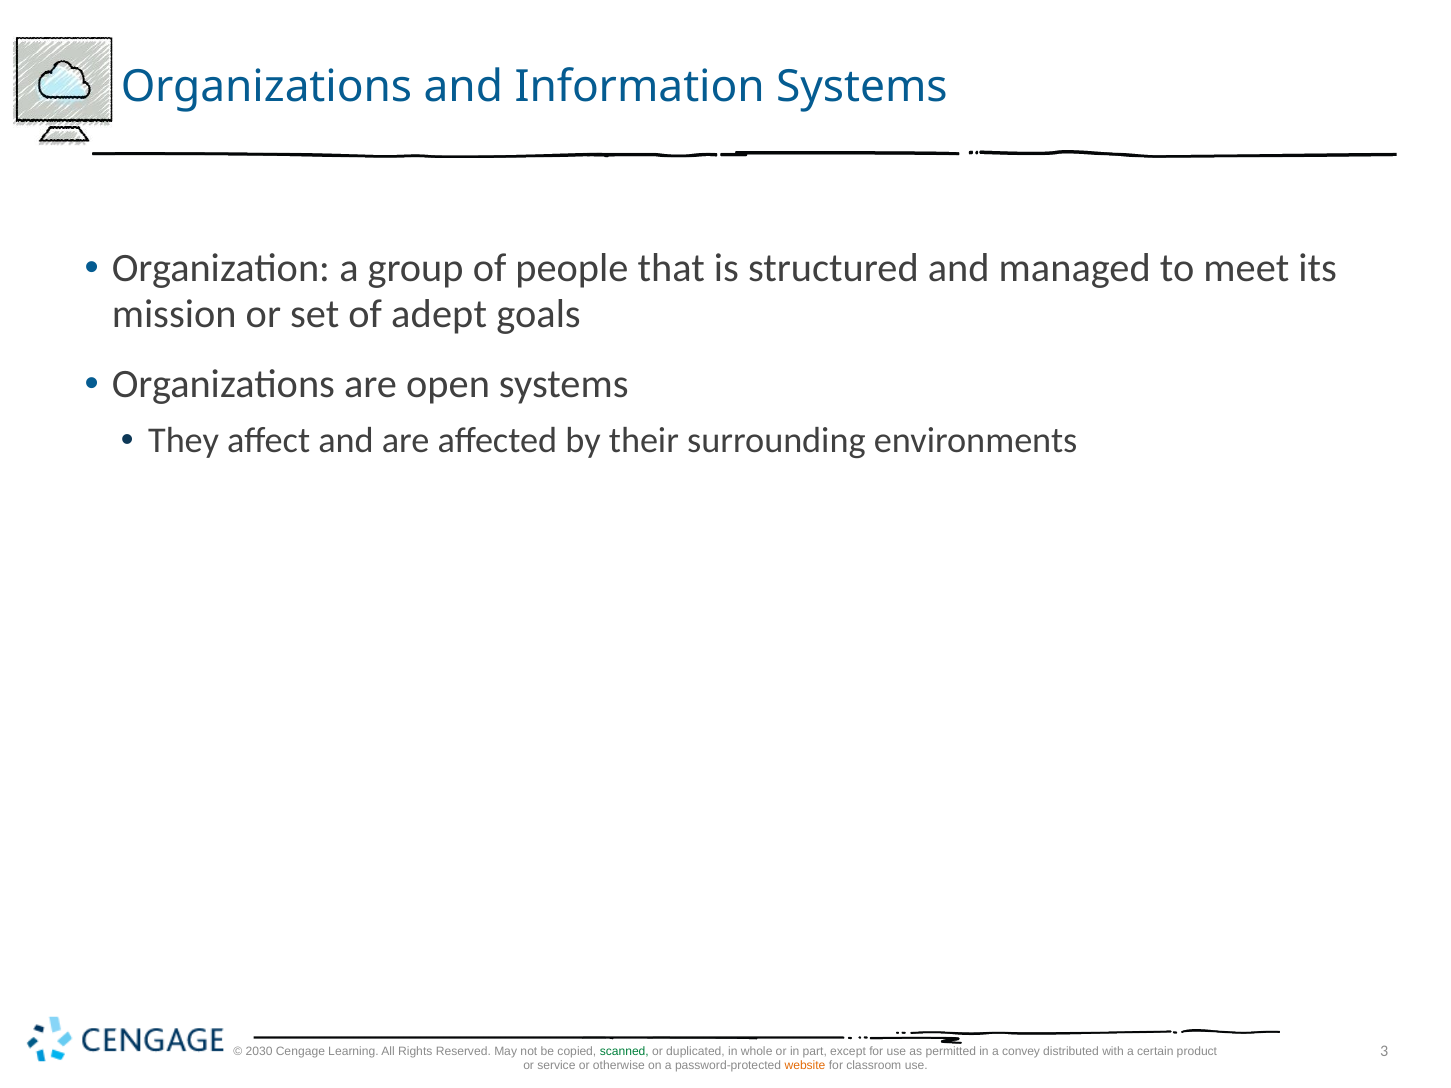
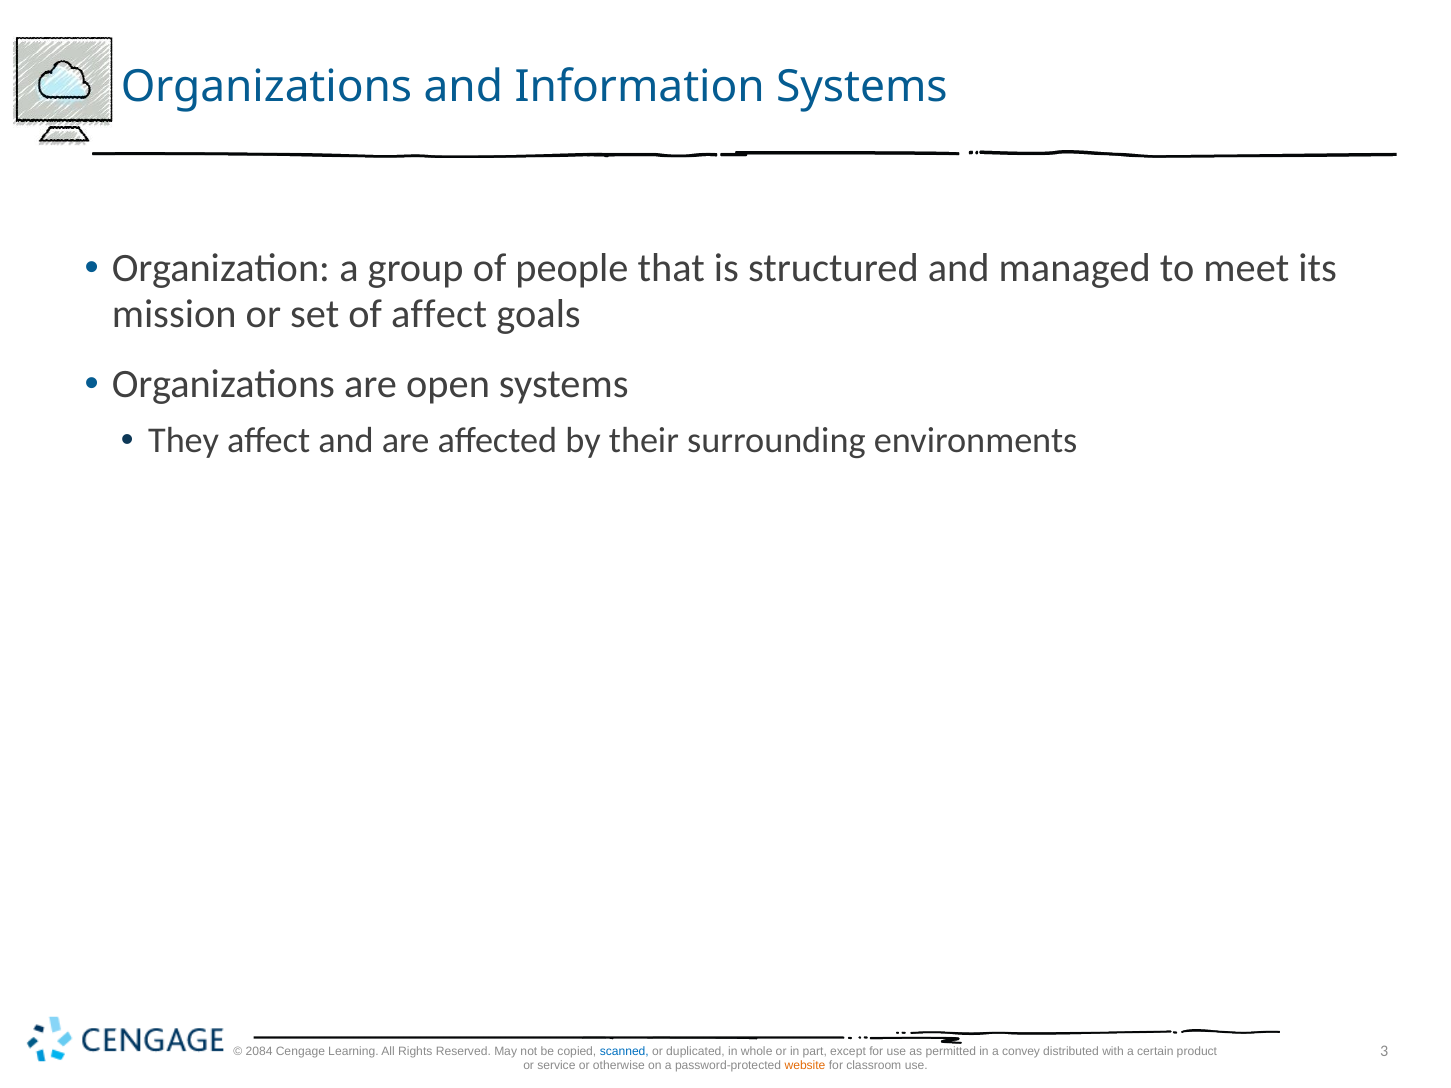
of adept: adept -> affect (439, 314)
2030: 2030 -> 2084 (259, 1052)
scanned colour: green -> blue (624, 1052)
